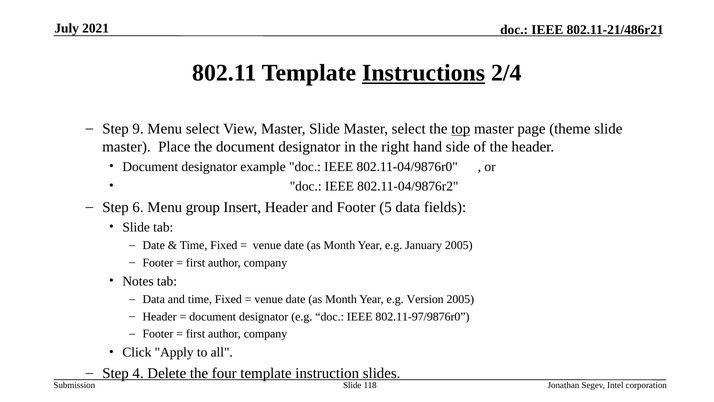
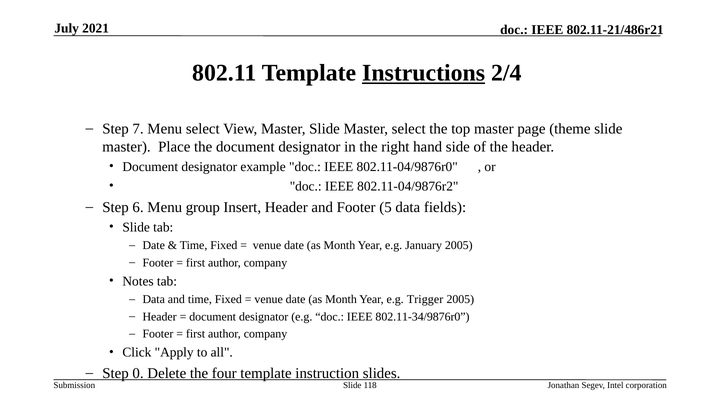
9: 9 -> 7 (138, 129)
top underline: present -> none (461, 129)
Version: Version -> Trigger (425, 299)
802.11-97/9876r0: 802.11-97/9876r0 -> 802.11-34/9876r0 (423, 316)
4: 4 -> 0 (138, 373)
